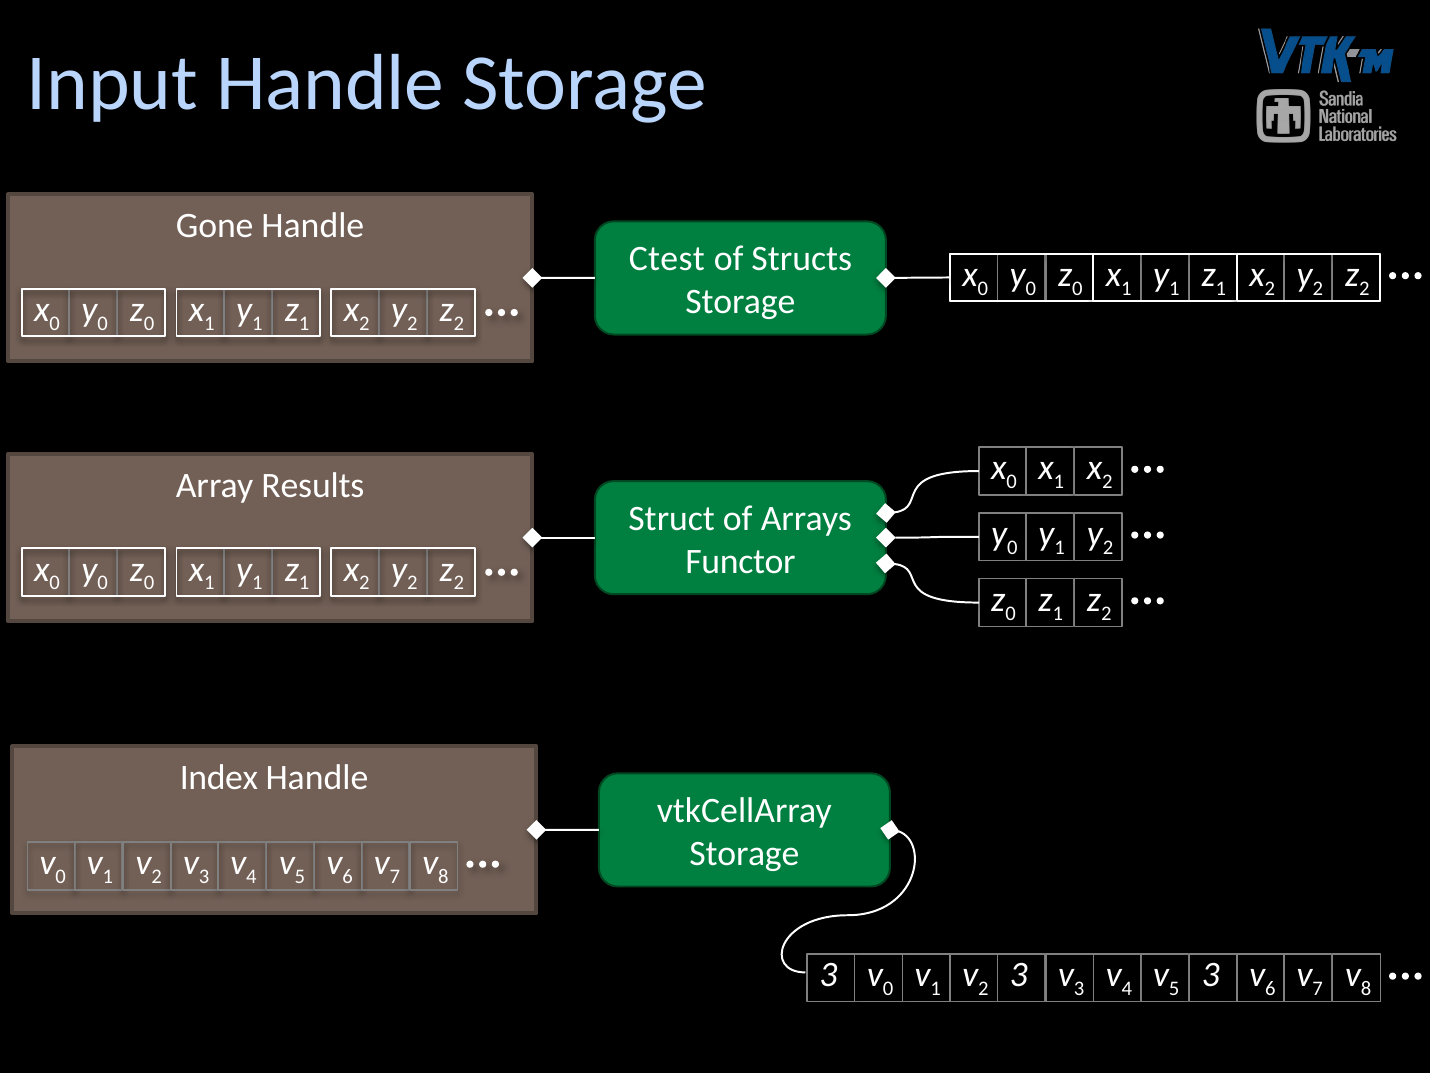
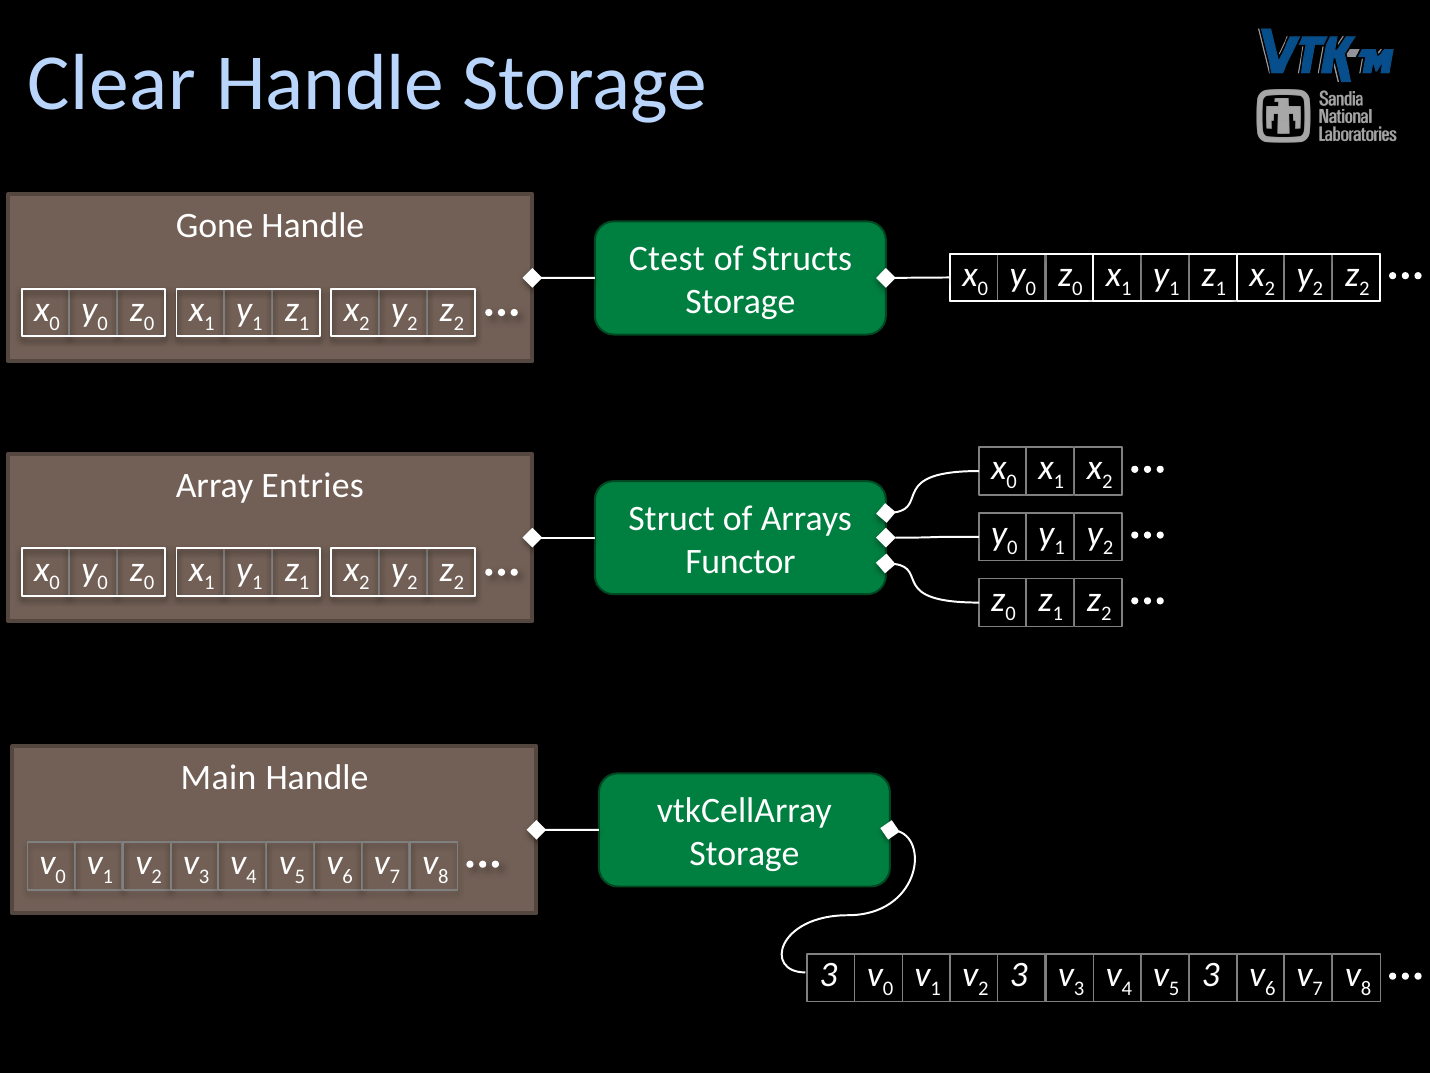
Input: Input -> Clear (112, 83)
Results: Results -> Entries (313, 485)
Index: Index -> Main (219, 777)
